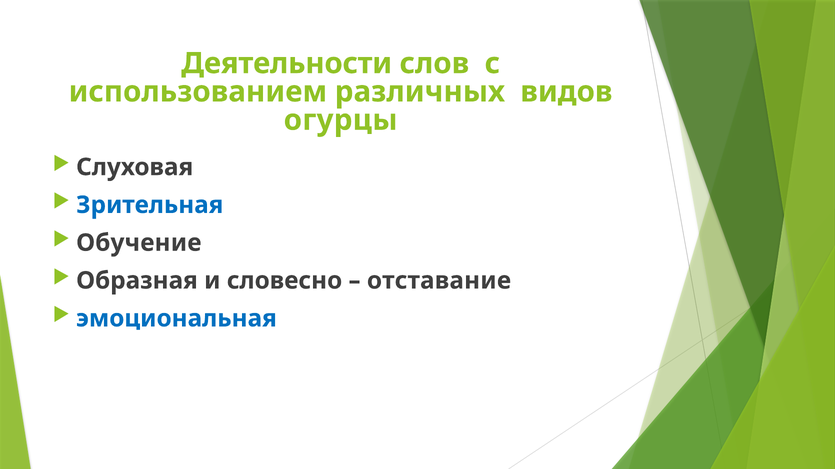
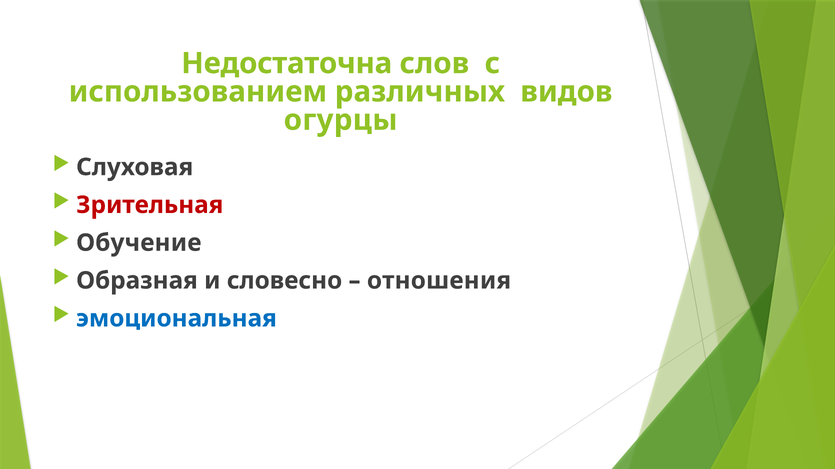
Деятельности: Деятельности -> Недостаточна (287, 63)
Зрительная colour: blue -> red (150, 205)
отставание: отставание -> отношения (439, 281)
